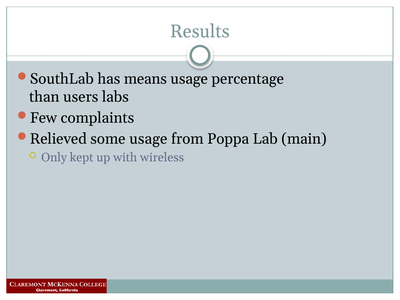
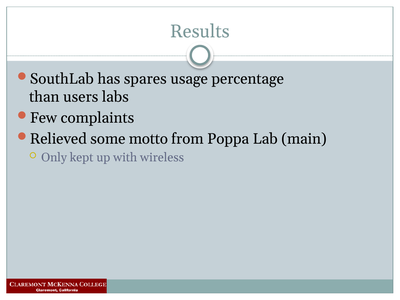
means: means -> spares (145, 79)
some usage: usage -> motto (148, 139)
